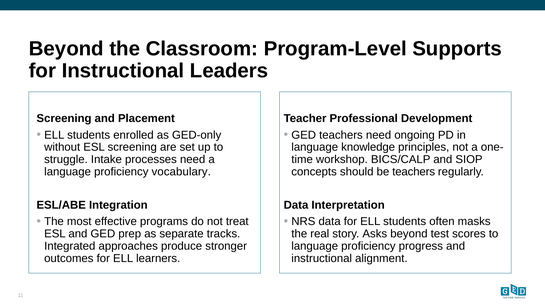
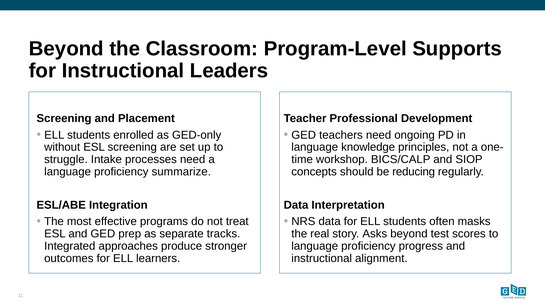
vocabulary: vocabulary -> summarize (181, 172)
be teachers: teachers -> reducing (414, 172)
